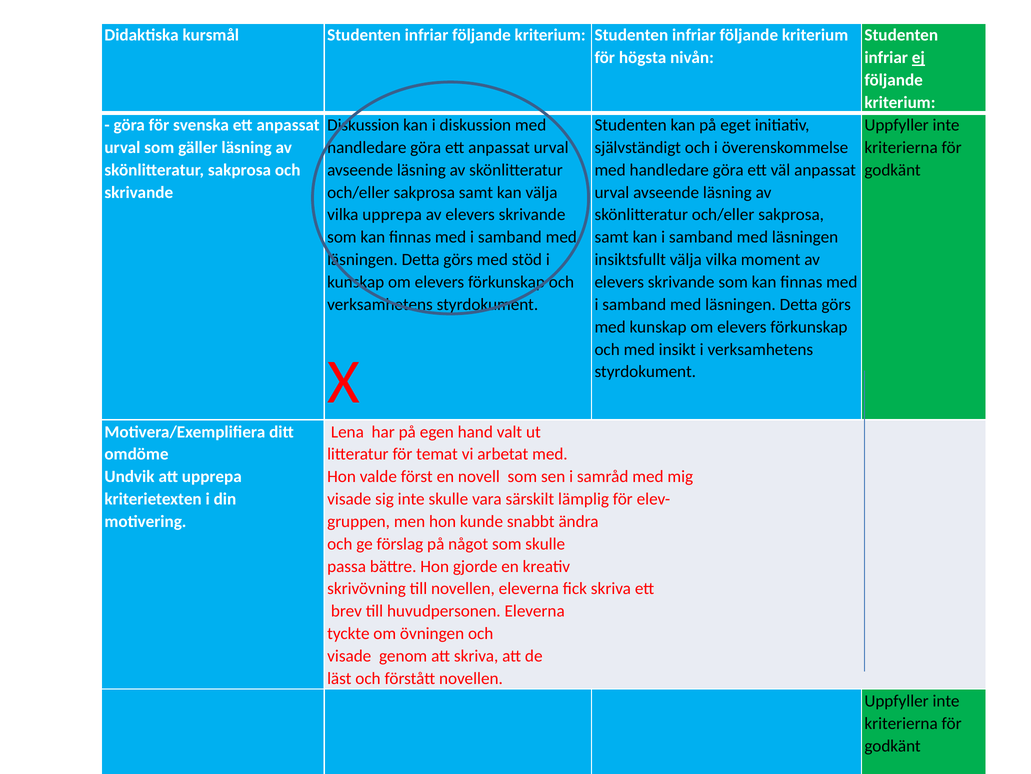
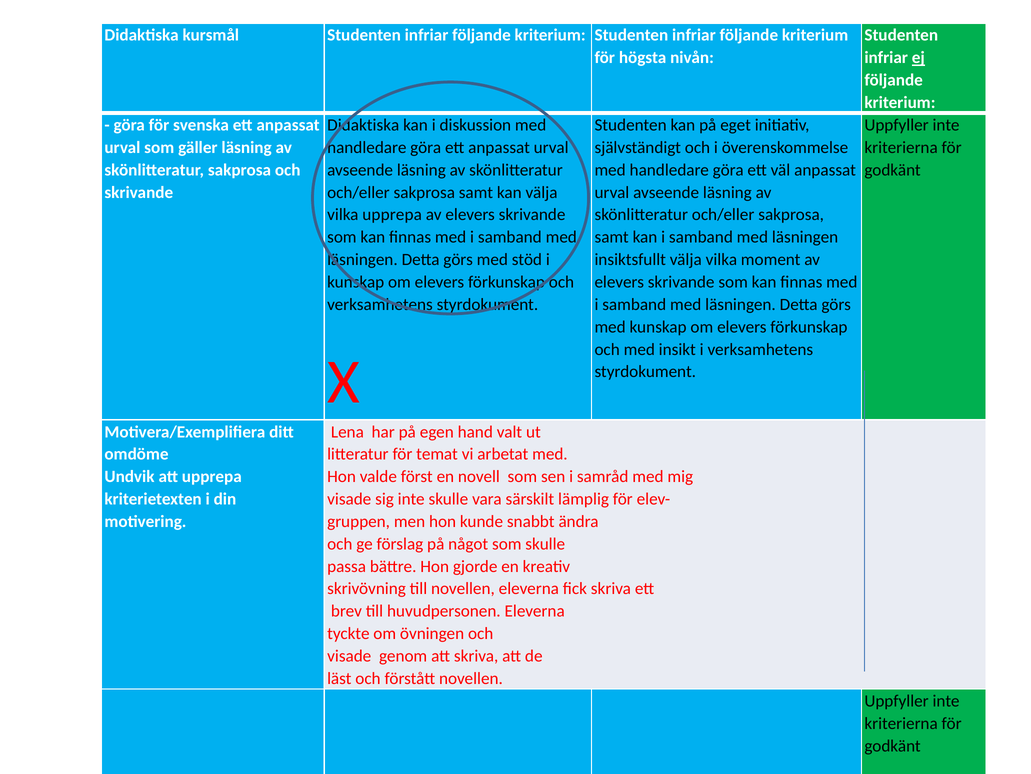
Diskussion: Diskussion -> Didaktiska (363, 125)
